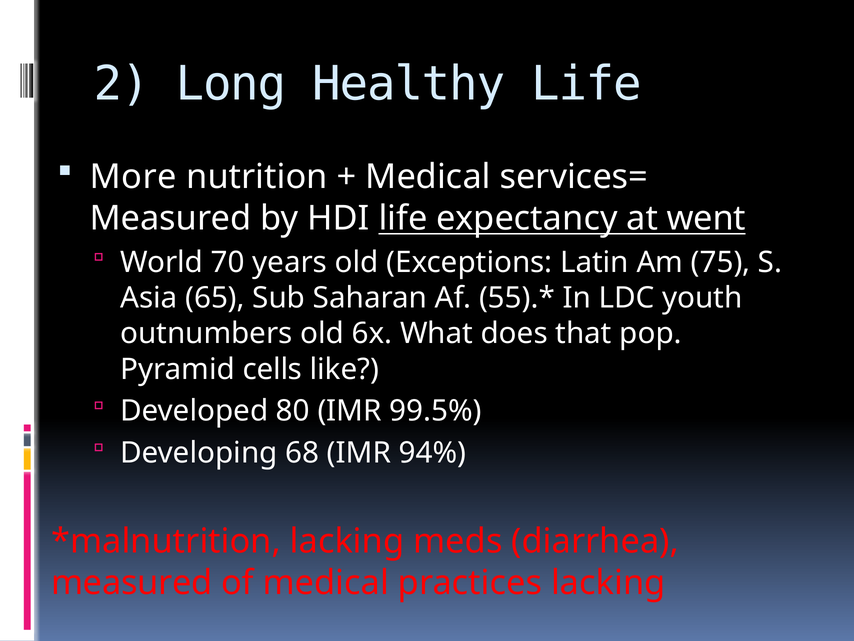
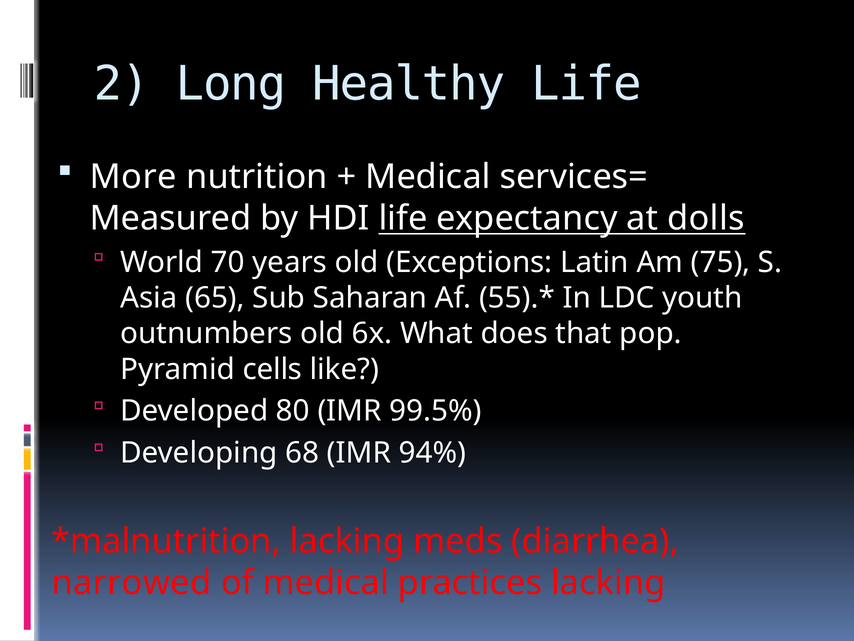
went: went -> dolls (706, 218)
measured: measured -> narrowed (131, 582)
